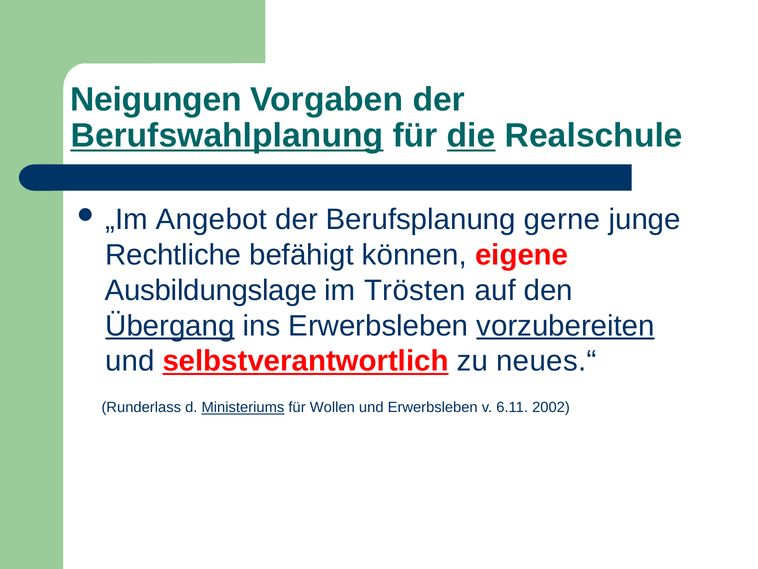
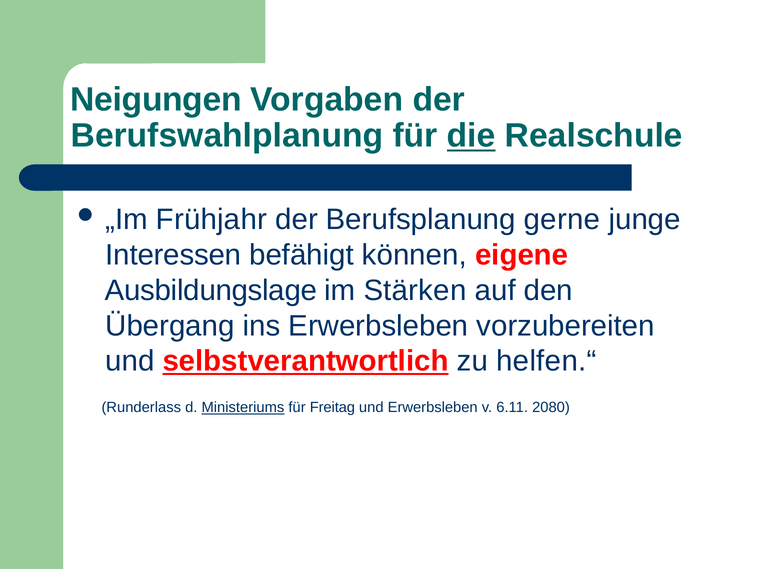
Berufswahlplanung underline: present -> none (227, 136)
Angebot: Angebot -> Frühjahr (211, 219)
Rechtliche: Rechtliche -> Interessen (173, 255)
Trösten: Trösten -> Stärken (415, 290)
Übergang underline: present -> none (170, 326)
vorzubereiten underline: present -> none (566, 326)
neues.“: neues.“ -> helfen.“ (546, 361)
Wollen: Wollen -> Freitag (332, 407)
2002: 2002 -> 2080 (551, 407)
